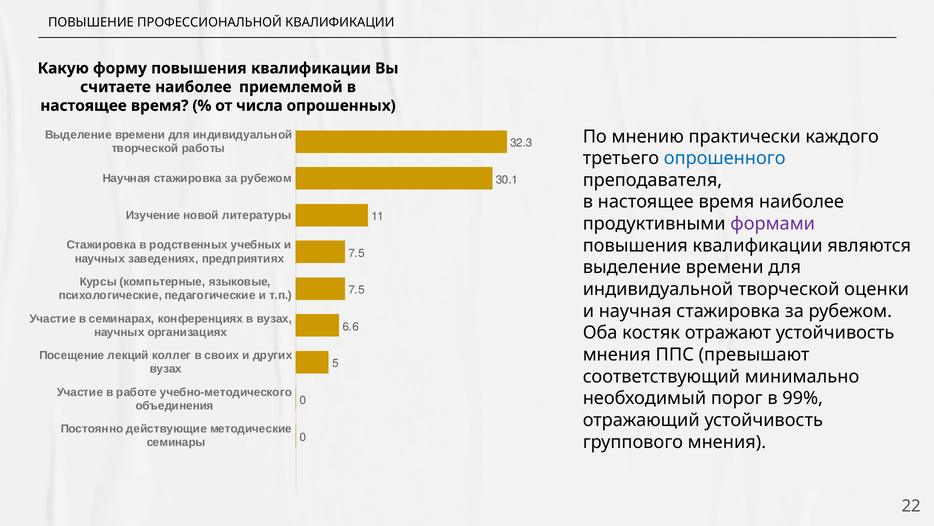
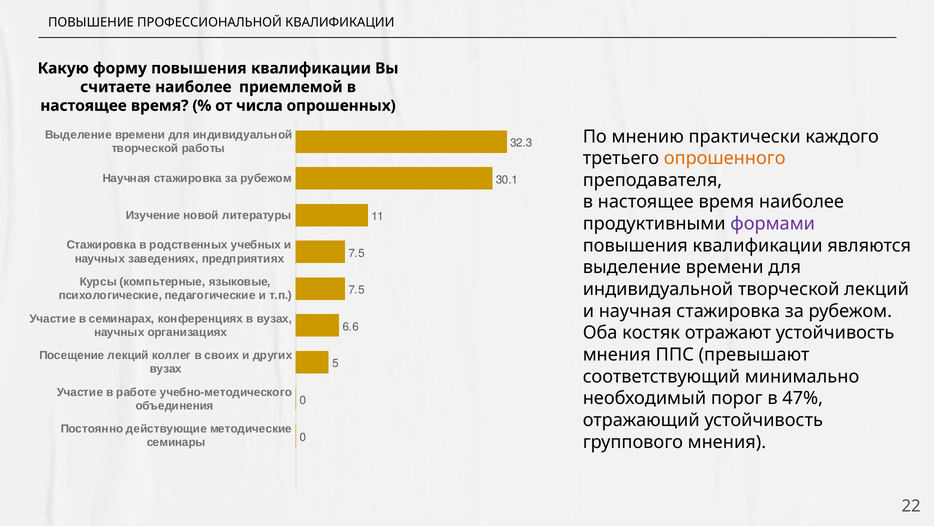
опрошенного colour: blue -> orange (725, 158)
творческой оценки: оценки -> лекций (877, 289)
99%: 99% -> 47% (803, 398)
